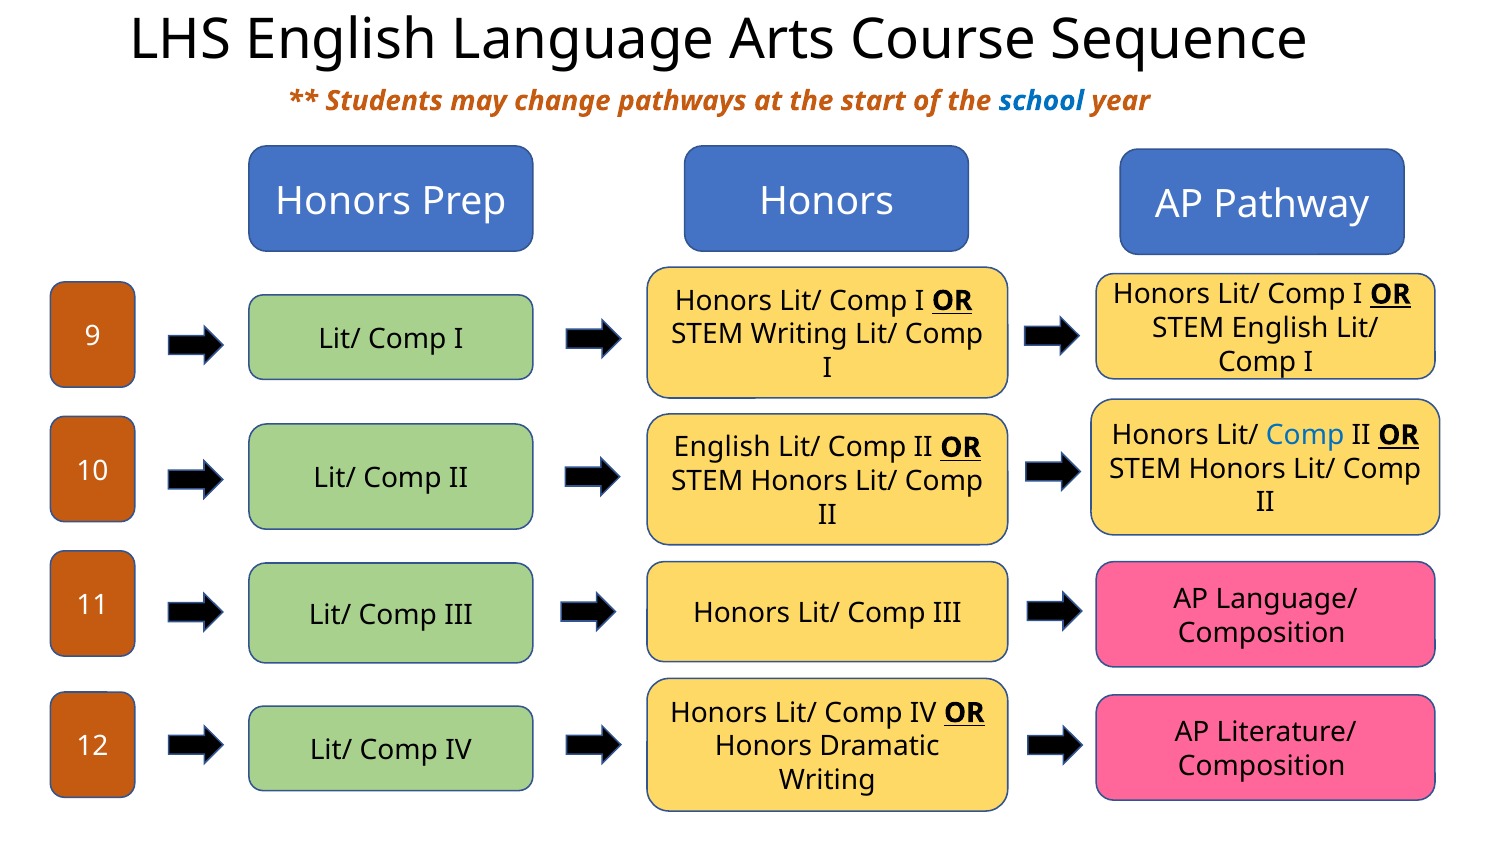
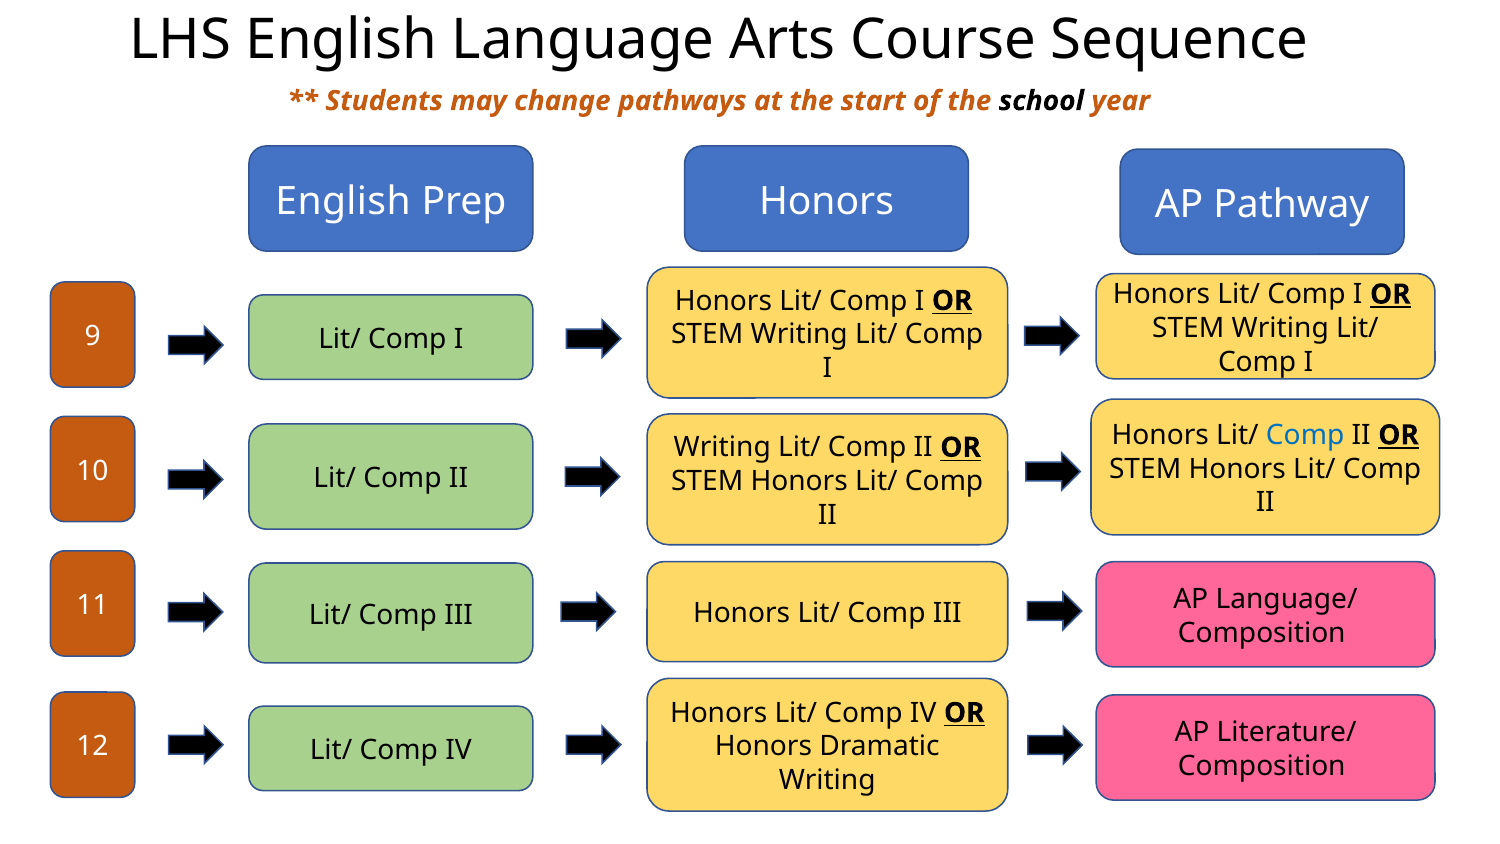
school colour: blue -> black (1041, 101)
Honors: Honors -> English (343, 201)
English: English -> Writing (1280, 328)
English: English -> Writing (722, 447)
